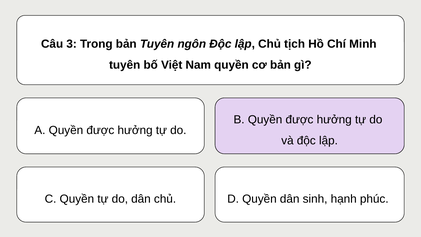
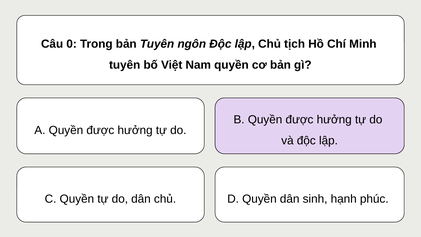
3: 3 -> 0 (72, 44)
